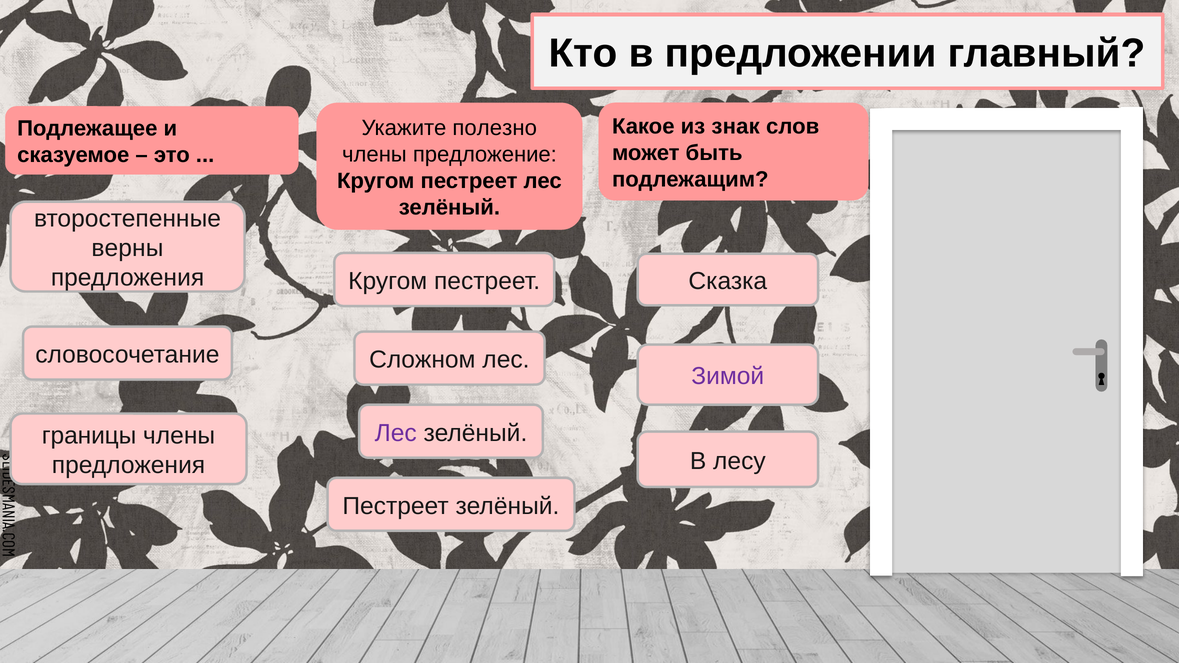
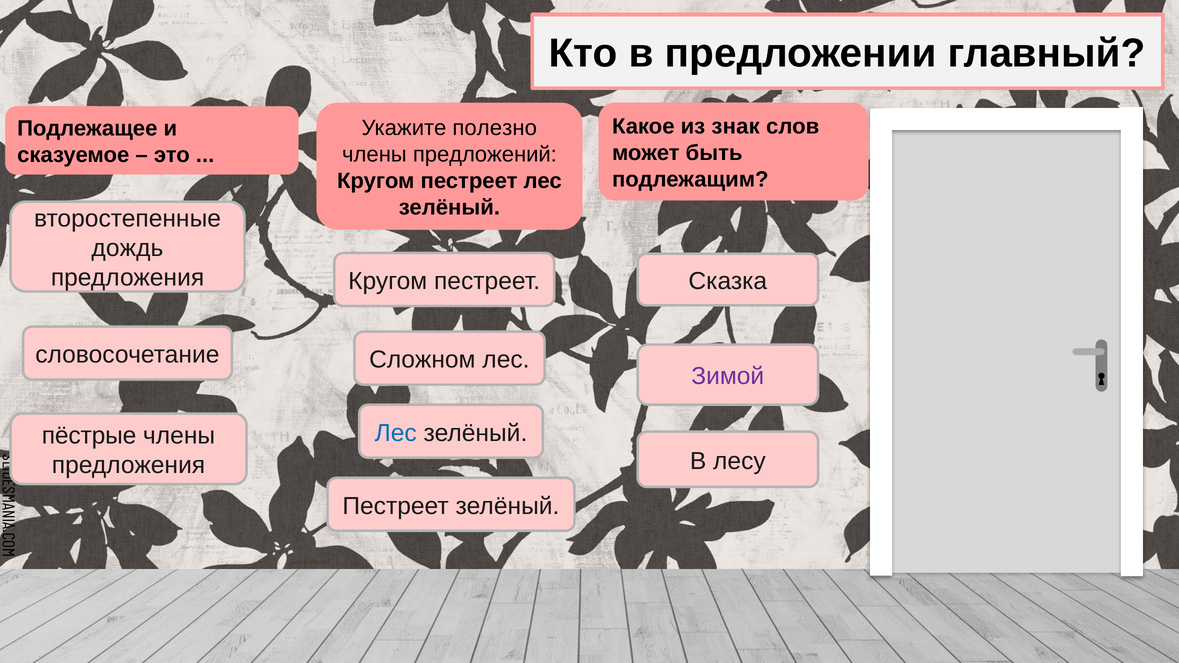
предложение: предложение -> предложений (485, 155)
верны: верны -> дождь (127, 248)
Лес colour: purple -> blue (396, 433)
границы: границы -> пёстрые (89, 436)
